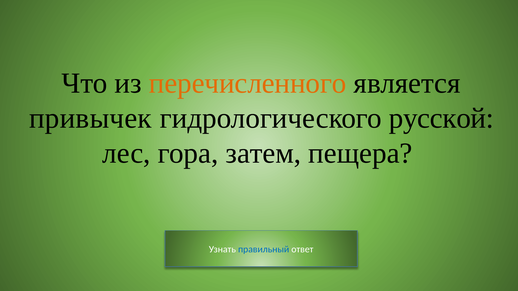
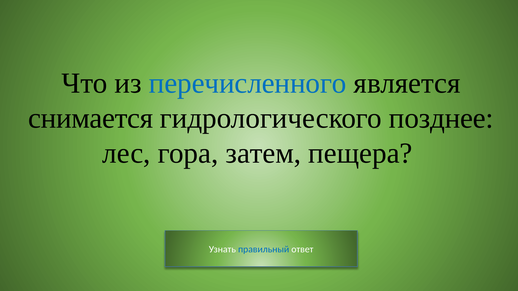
перечисленного colour: orange -> blue (248, 83)
привычек: привычек -> снимается (91, 118)
русской: русской -> позднее (441, 118)
